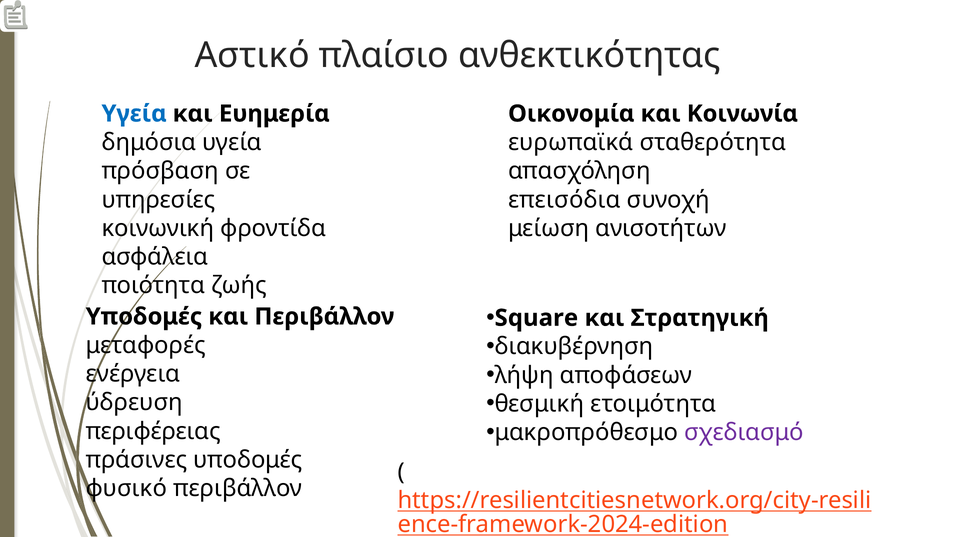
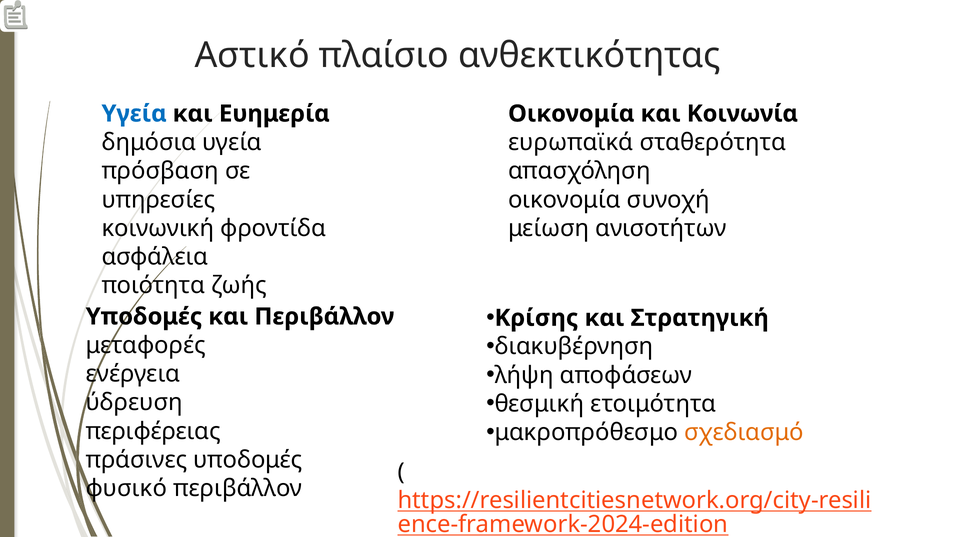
επεισόδια: επεισόδια -> οικονομία (564, 199)
Square: Square -> Κρίσης (536, 318)
σχεδιασμό colour: purple -> orange (744, 432)
